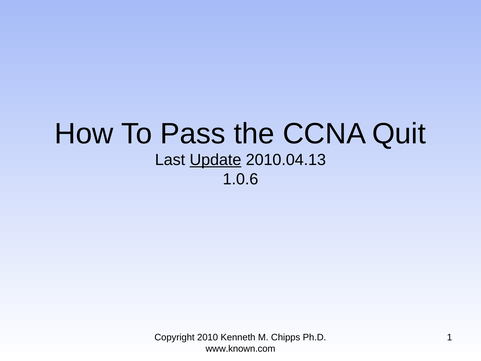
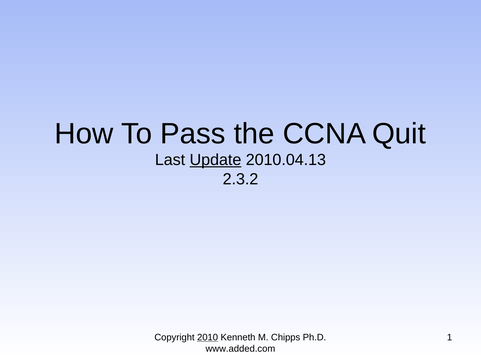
1.0.6: 1.0.6 -> 2.3.2 (241, 179)
2010 underline: none -> present (208, 337)
www.known.com: www.known.com -> www.added.com (240, 348)
